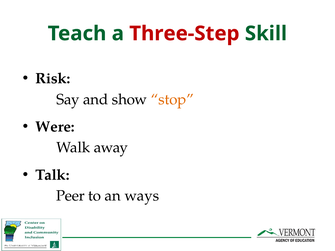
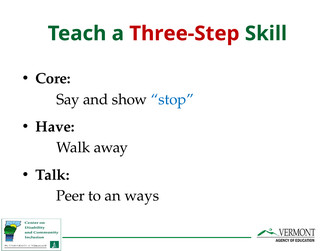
Risk: Risk -> Core (53, 79)
stop colour: orange -> blue (172, 100)
Were: Were -> Have (55, 127)
